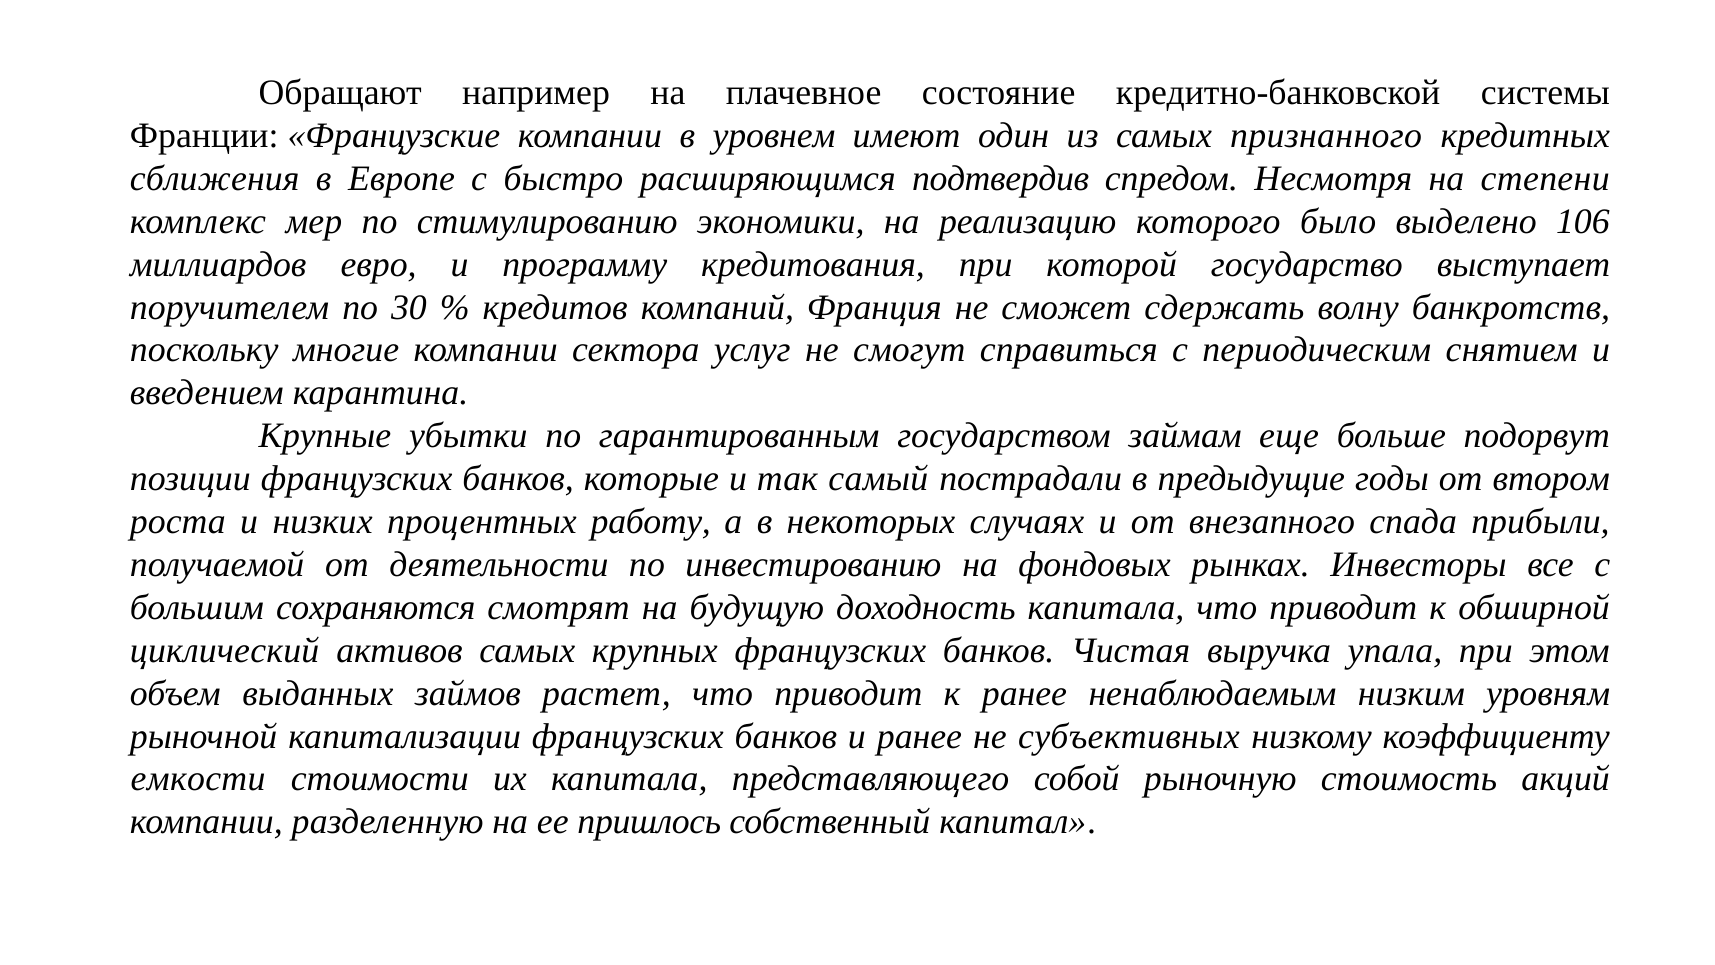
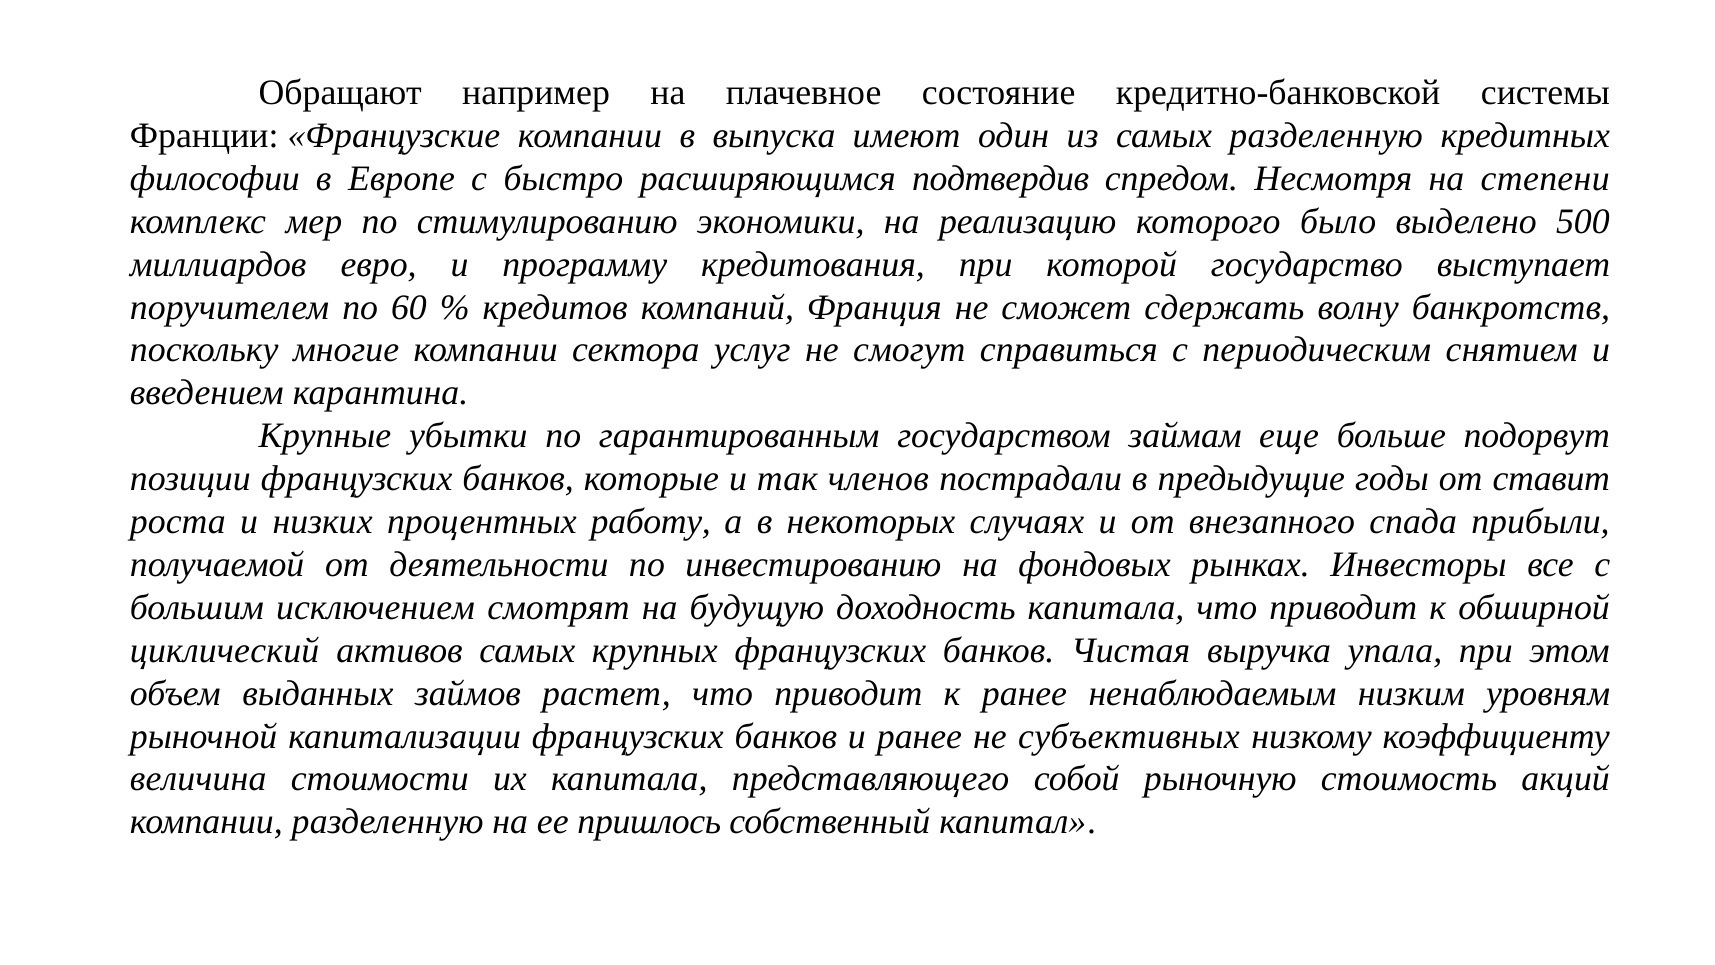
уровнем: уровнем -> выпуска (774, 136)
самых признанного: признанного -> разделенную (1326, 136)
сближения: сближения -> философии (215, 178)
106: 106 -> 500 (1583, 221)
30: 30 -> 60 (409, 307)
самый: самый -> членов (878, 479)
втором: втором -> ставит (1551, 479)
сохраняются: сохраняются -> исключением (376, 607)
емкости: емкости -> величина (198, 779)
